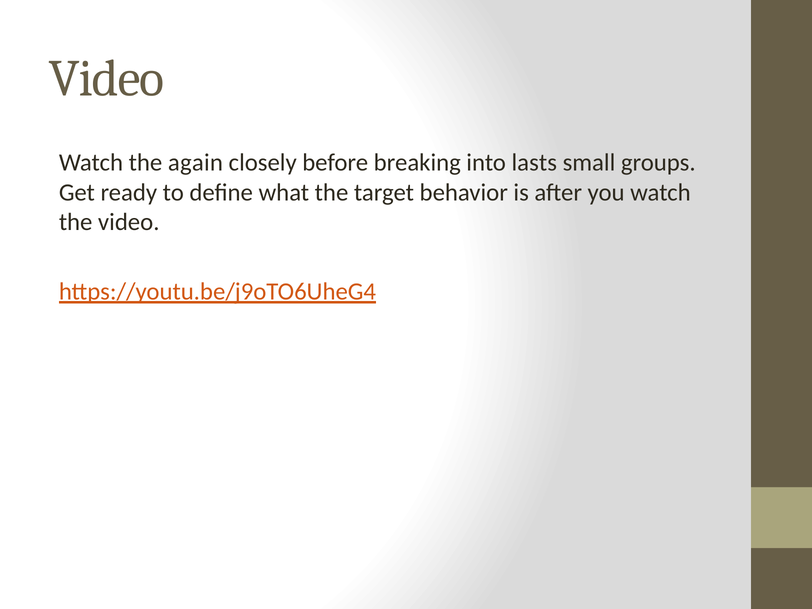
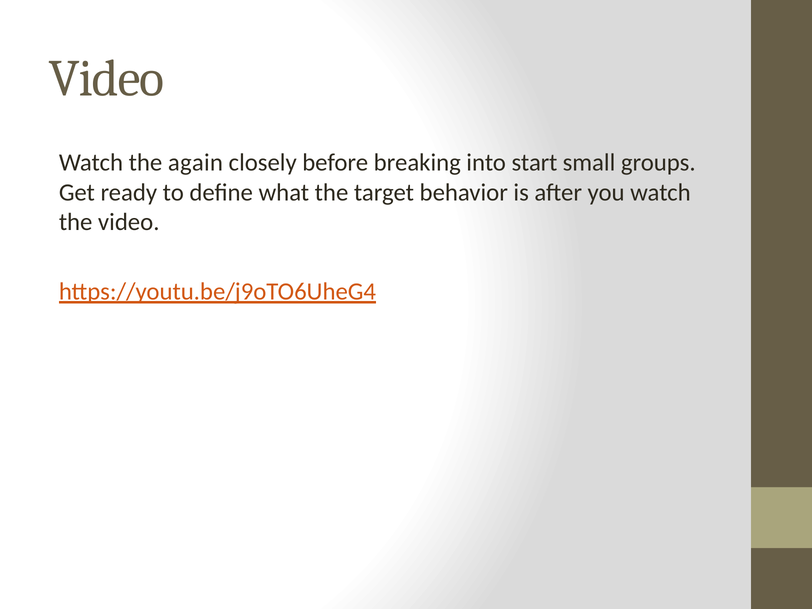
lasts: lasts -> start (534, 163)
